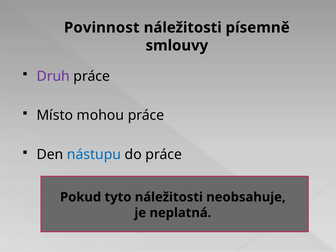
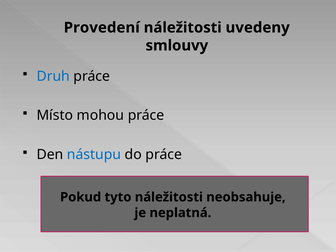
Povinnost: Povinnost -> Provedení (102, 28)
písemně: písemně -> uvedeny (258, 28)
Druh colour: purple -> blue (53, 76)
